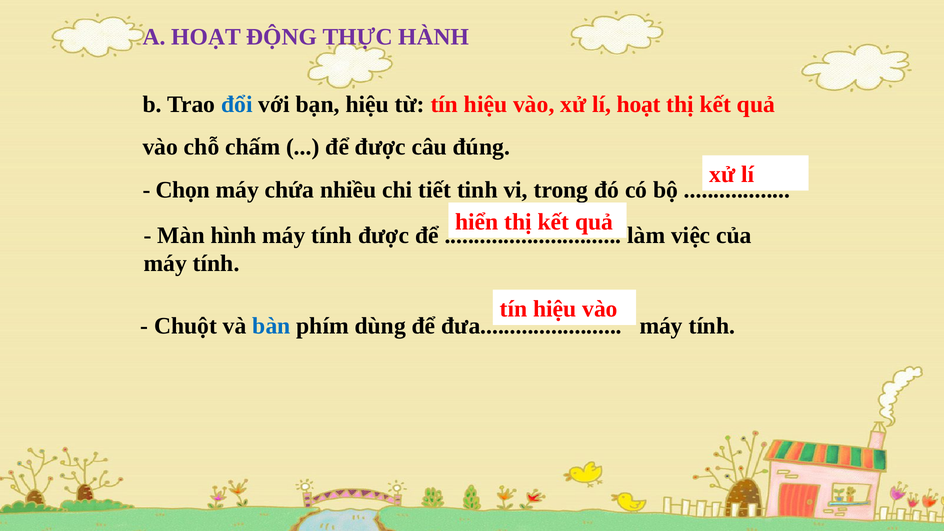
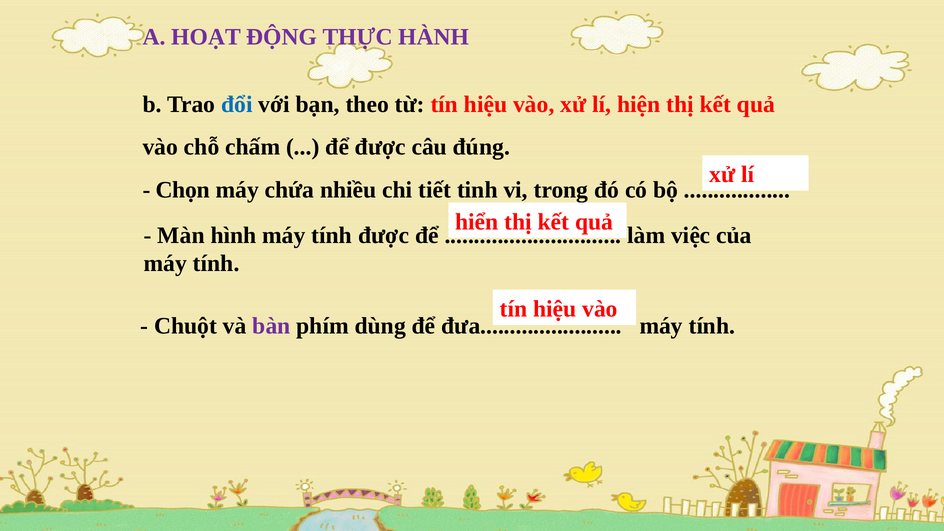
bạn hiệu: hiệu -> theo (367, 104)
lí hoạt: hoạt -> hiện (639, 104)
bàn colour: blue -> purple (271, 326)
